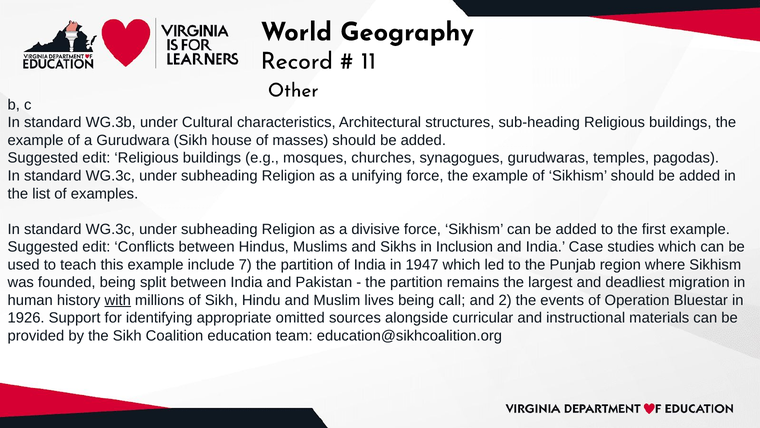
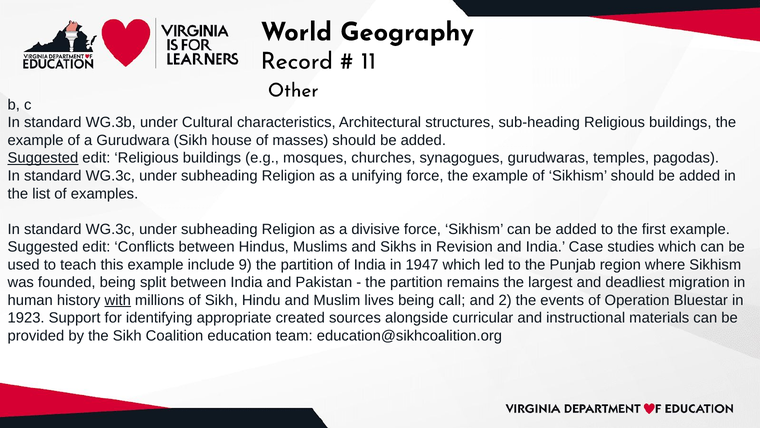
Suggested underline: none -> present (43, 158)
Inclusion: Inclusion -> Revision (464, 247)
7: 7 -> 9 (245, 264)
1926: 1926 -> 1923 (26, 318)
omitted: omitted -> created (300, 318)
